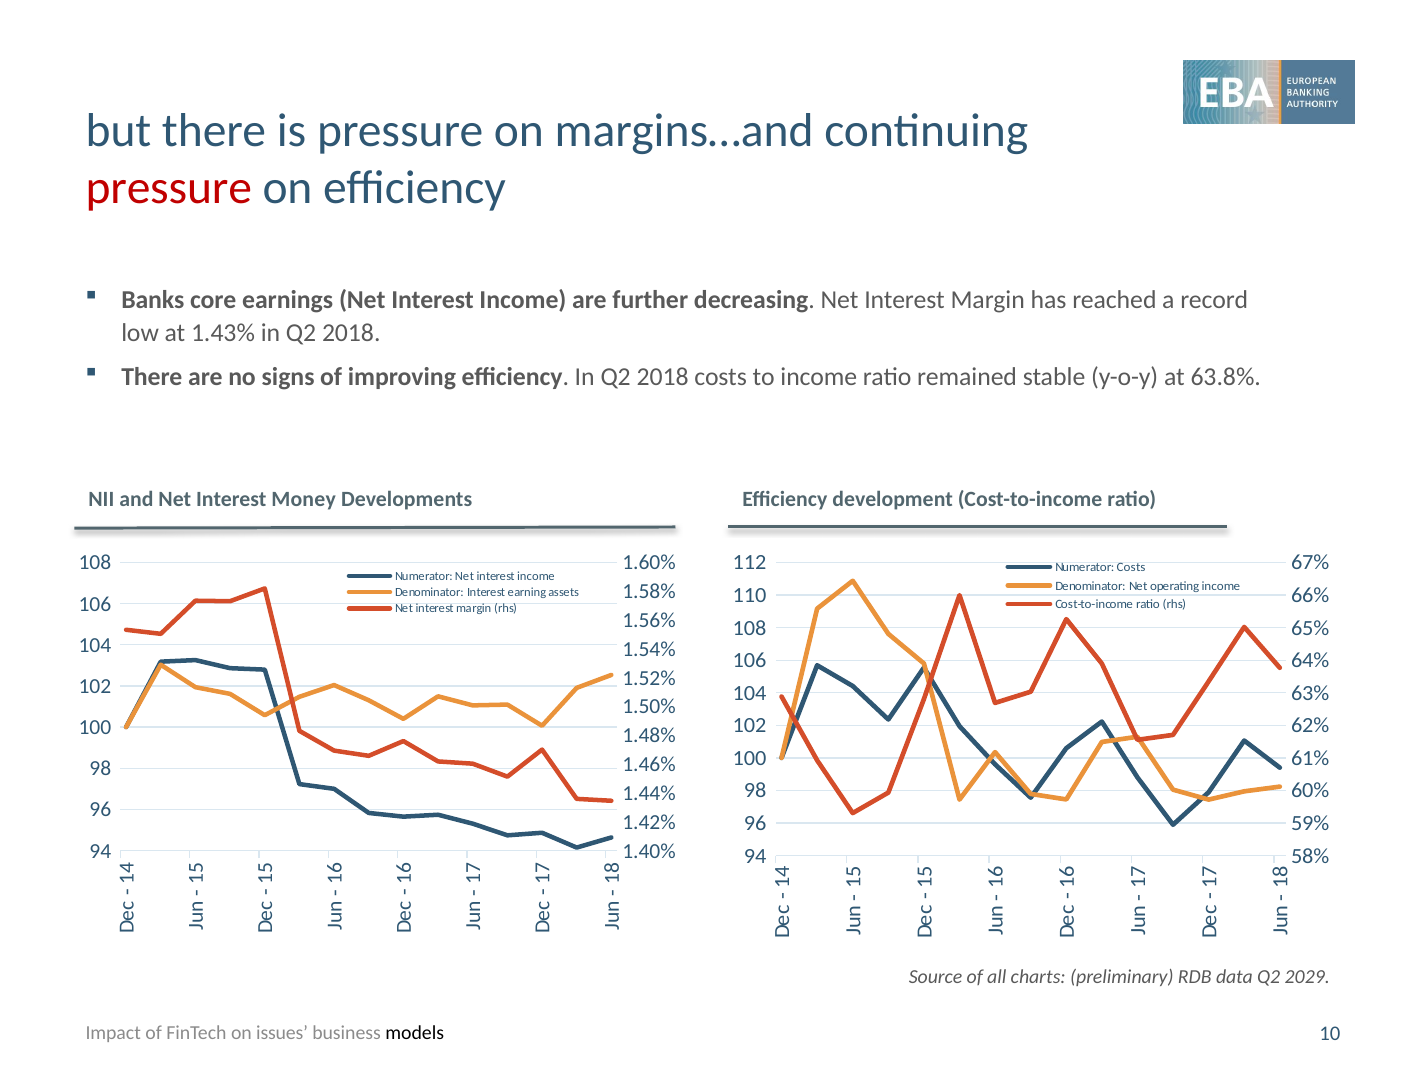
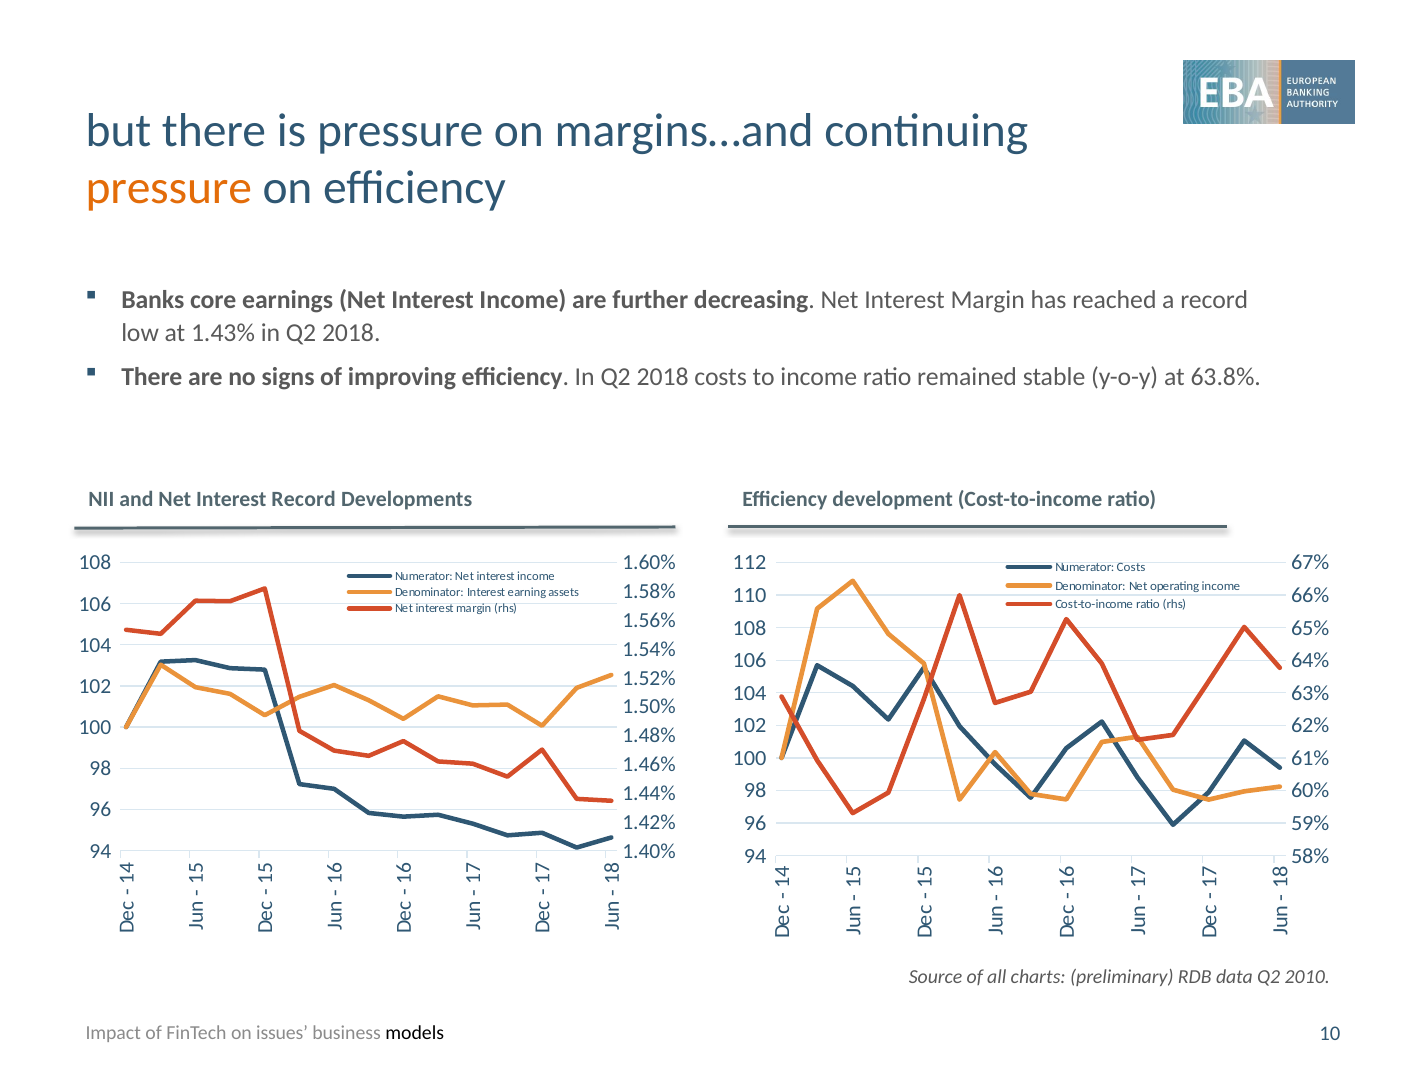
pressure colour: red -> orange (169, 188)
Interest Money: Money -> Record (304, 500)
2029: 2029 -> 2010 (1307, 977)
